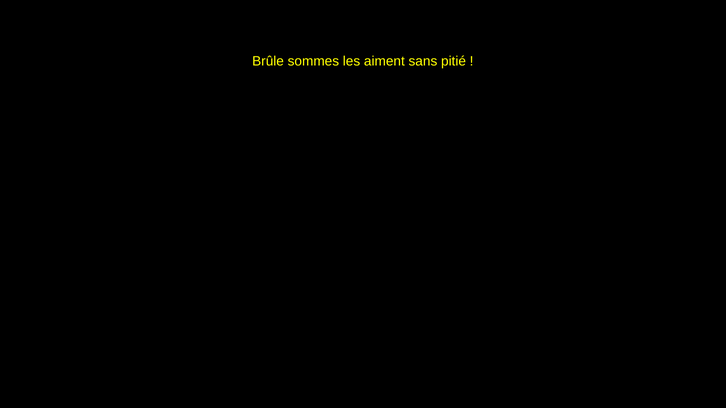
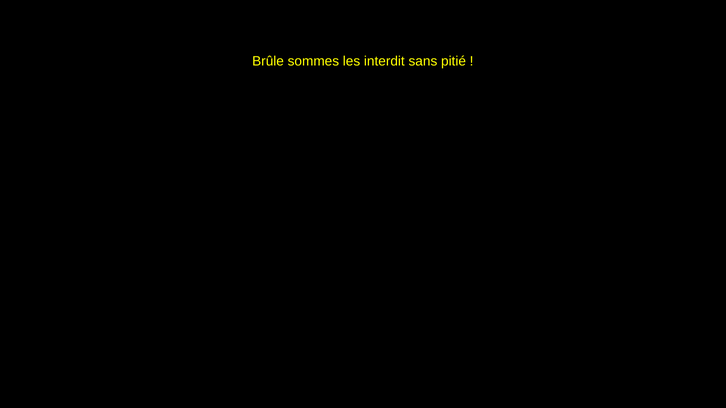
aiment: aiment -> interdit (384, 61)
